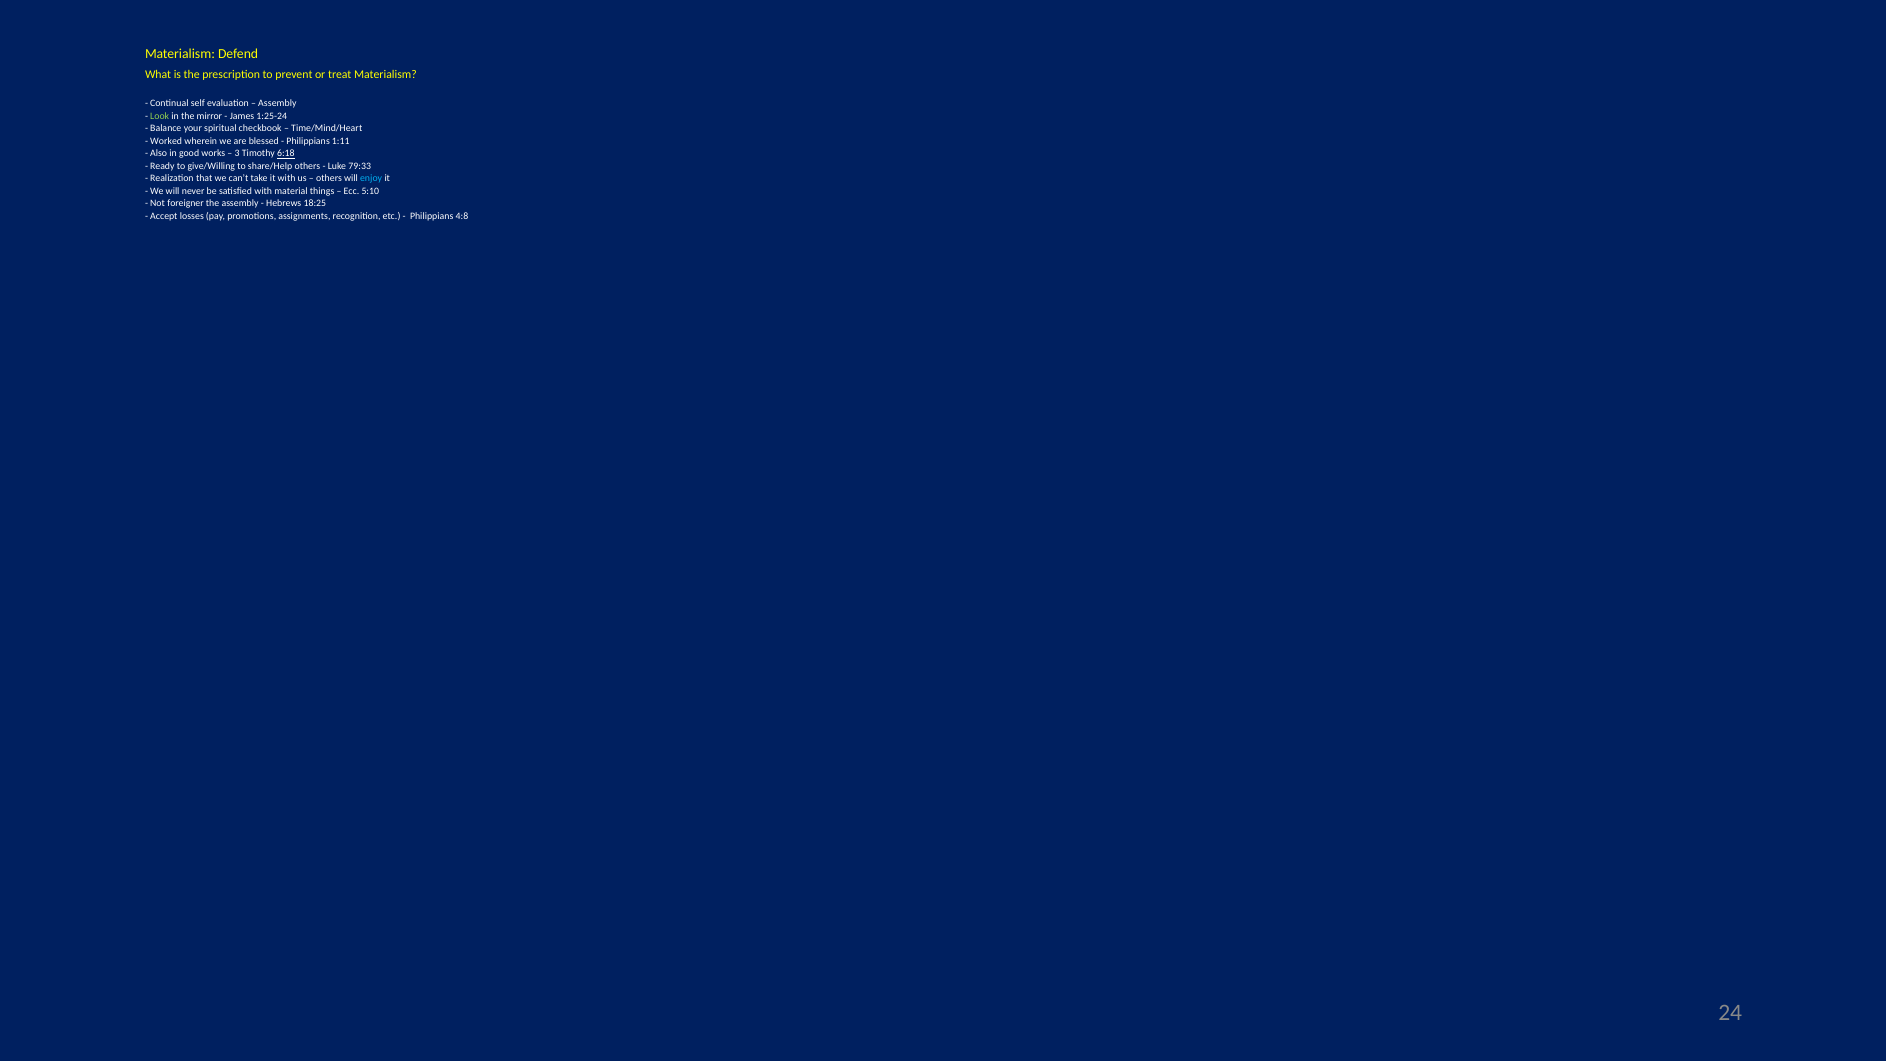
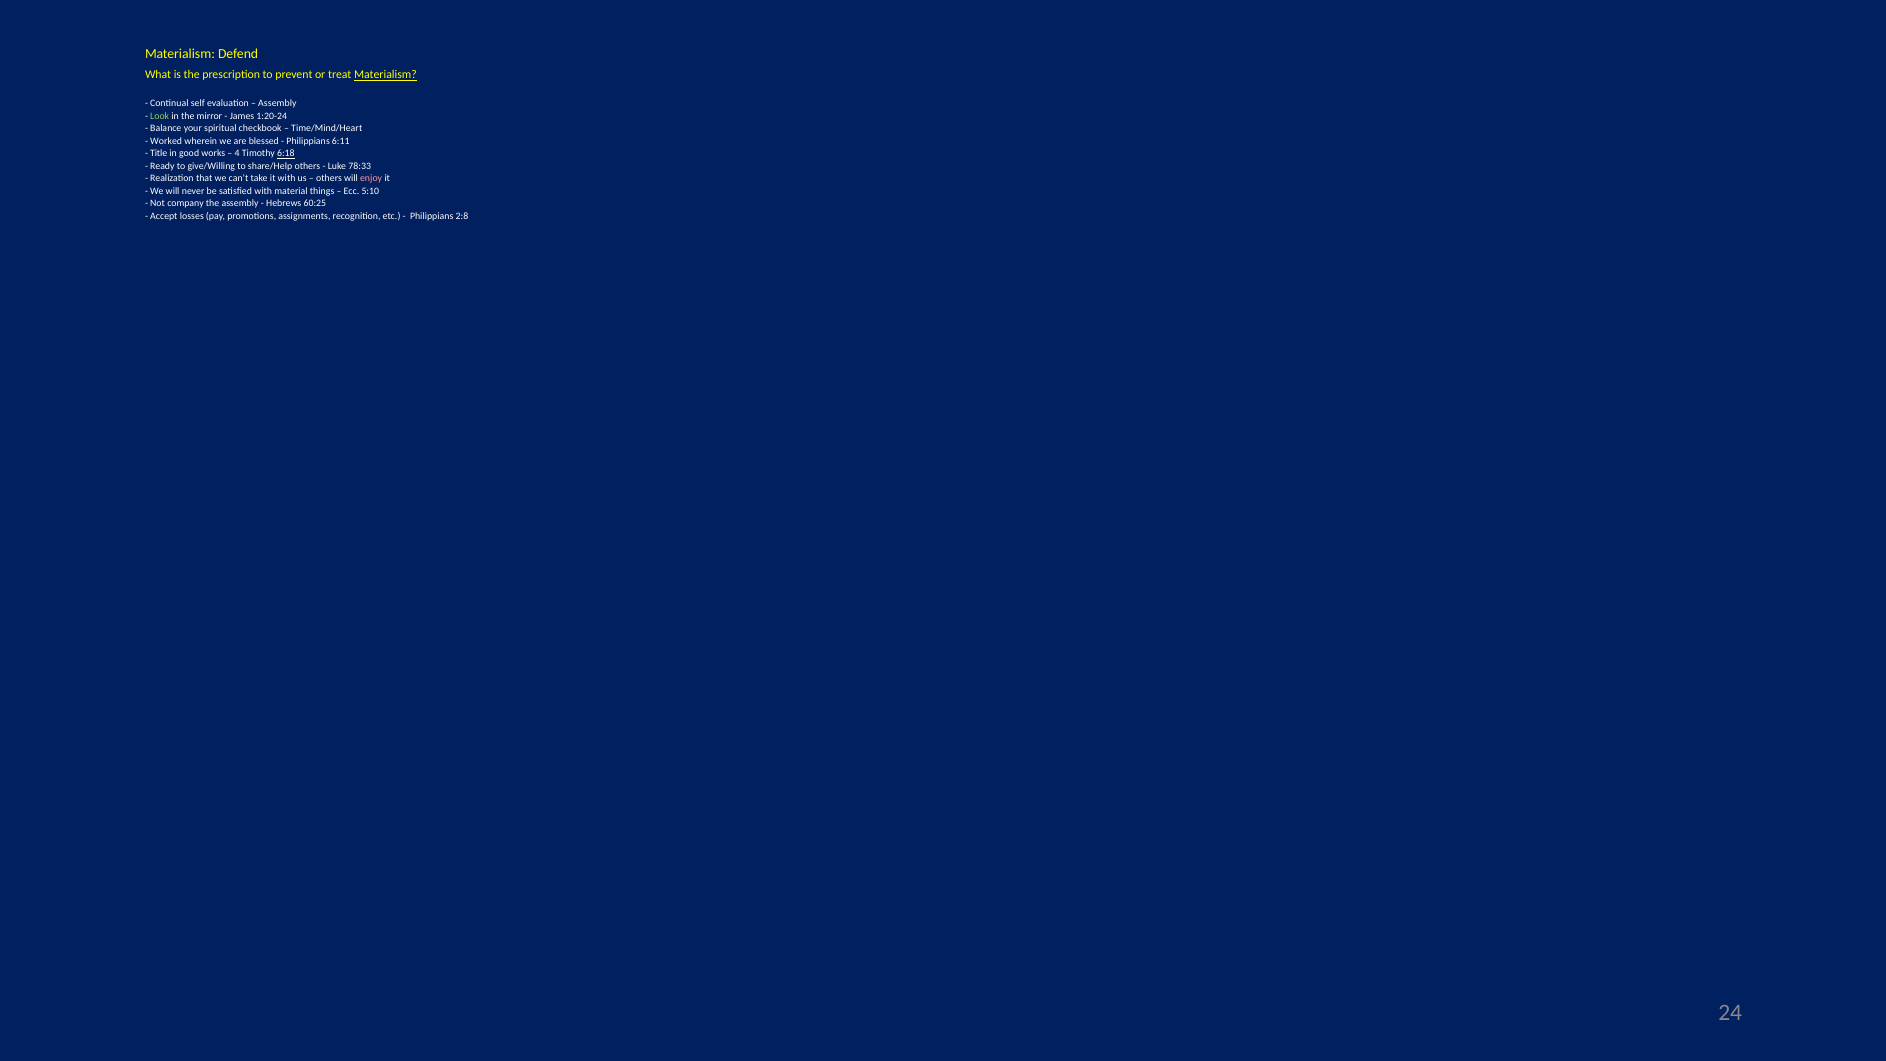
Materialism underline: none -> present (385, 75)
1:25-24: 1:25-24 -> 1:20-24 (272, 116)
1:11: 1:11 -> 6:11 (341, 141)
Also: Also -> Title (159, 154)
3: 3 -> 4 (237, 154)
79:33: 79:33 -> 78:33 (360, 166)
enjoy colour: light blue -> pink (371, 179)
foreigner: foreigner -> company (185, 204)
18:25: 18:25 -> 60:25 (315, 204)
4:8: 4:8 -> 2:8 (462, 216)
